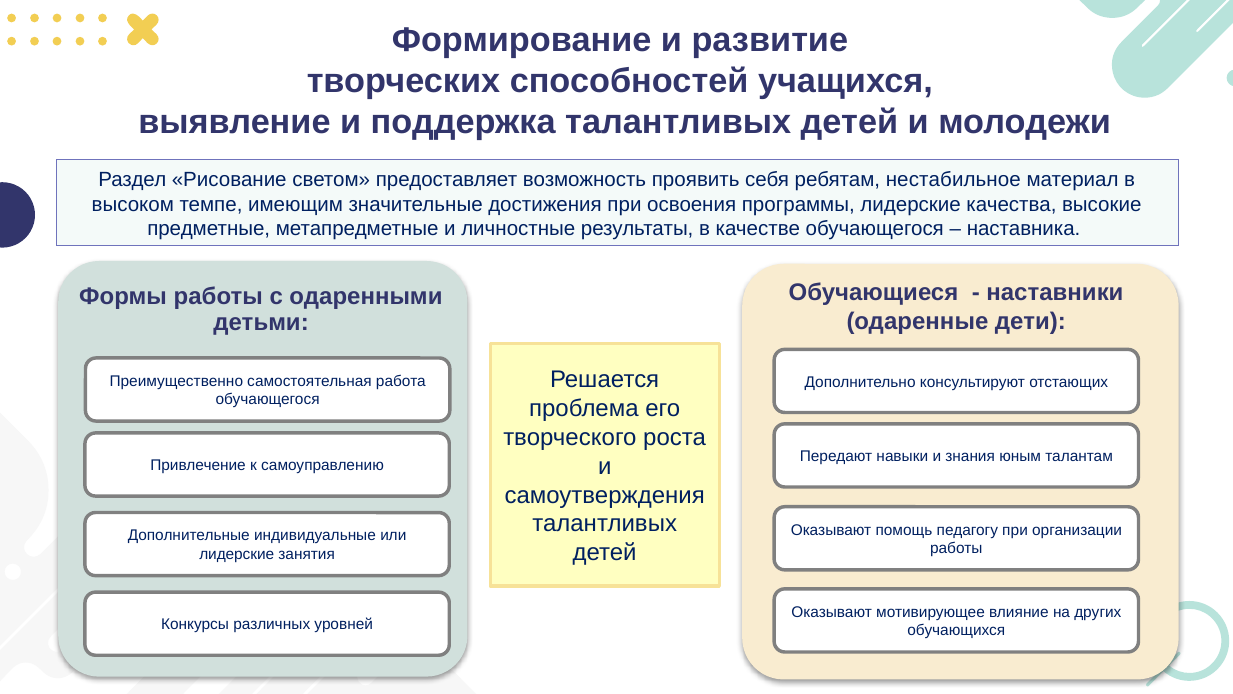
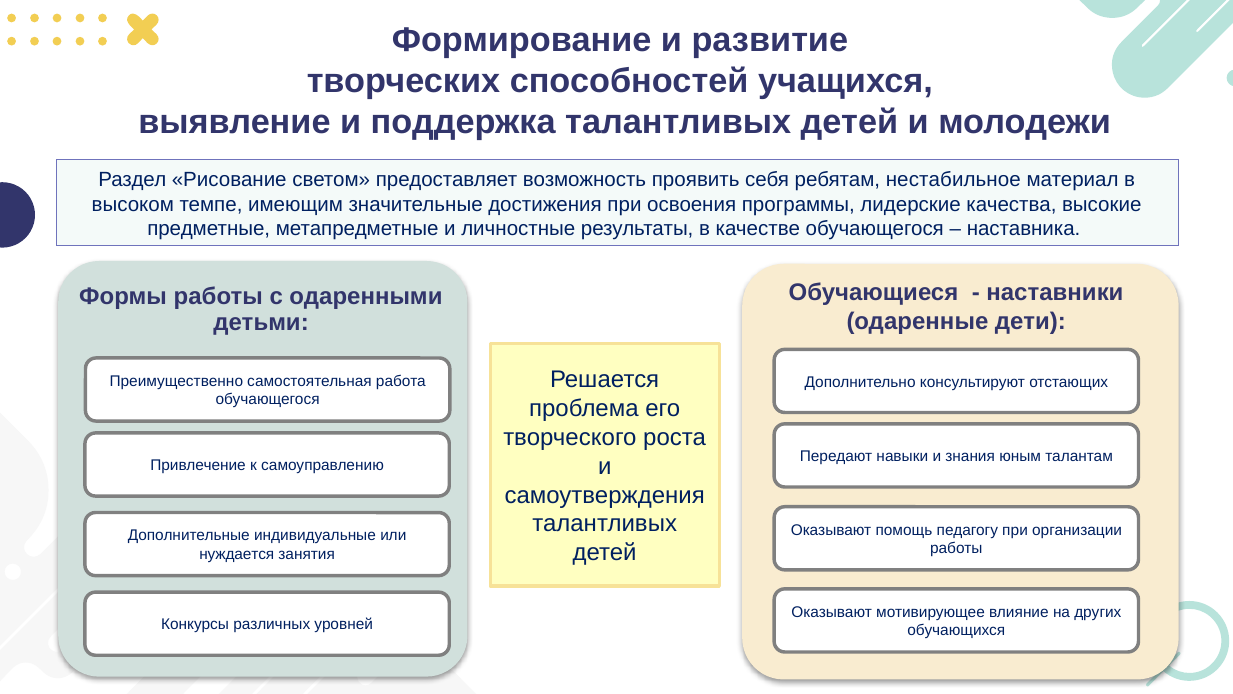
лидерские: лидерские -> нуждается (237, 554)
